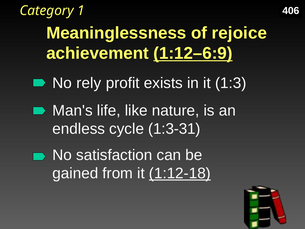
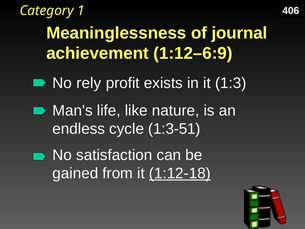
rejoice: rejoice -> journal (239, 33)
1:12–6:9 underline: present -> none (193, 53)
1:3-31: 1:3-31 -> 1:3-51 (174, 129)
